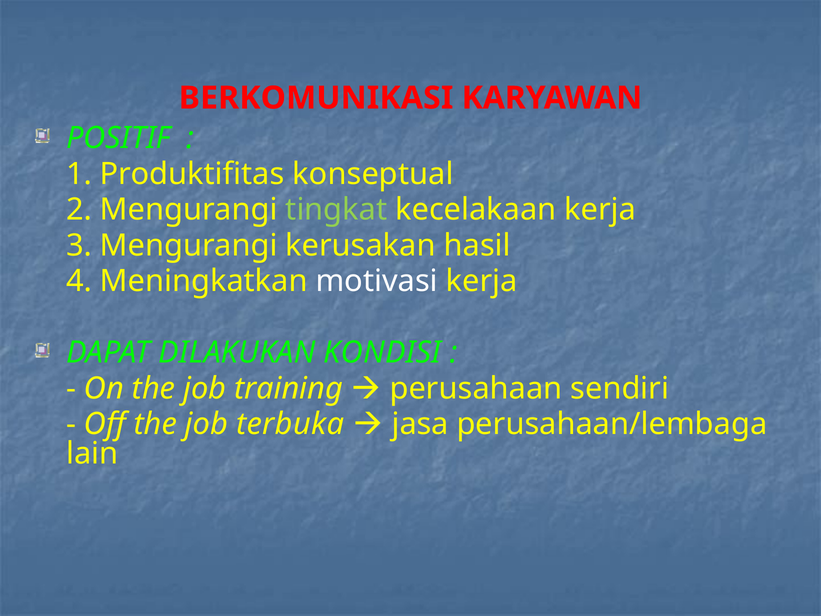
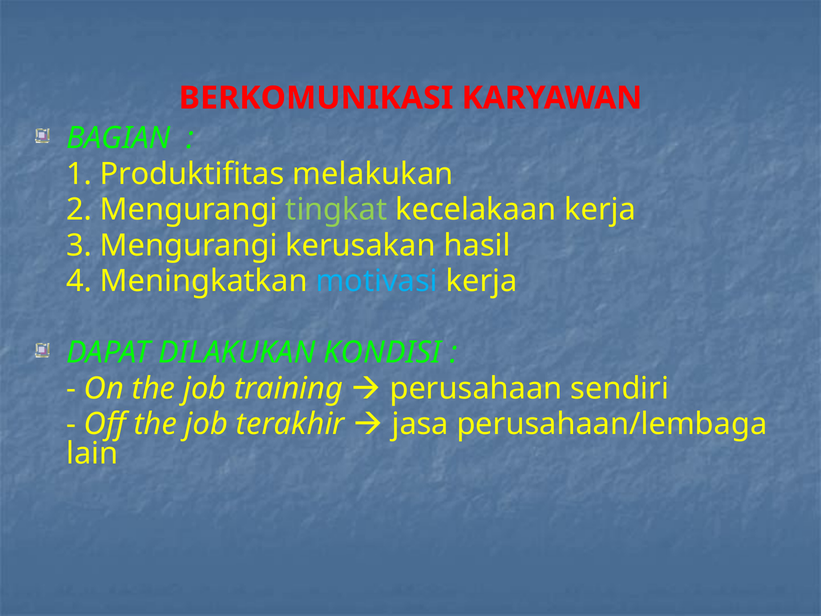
POSITIF: POSITIF -> BAGIAN (118, 138)
konseptual: konseptual -> melakukan (373, 174)
motivasi colour: white -> light blue (377, 281)
terbuka: terbuka -> terakhir (290, 424)
